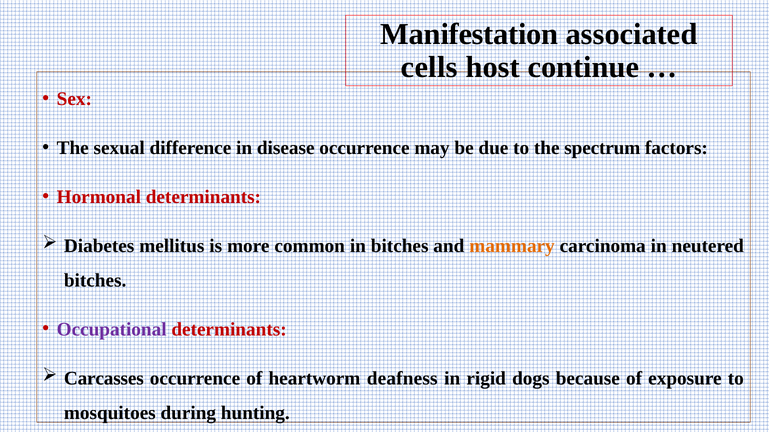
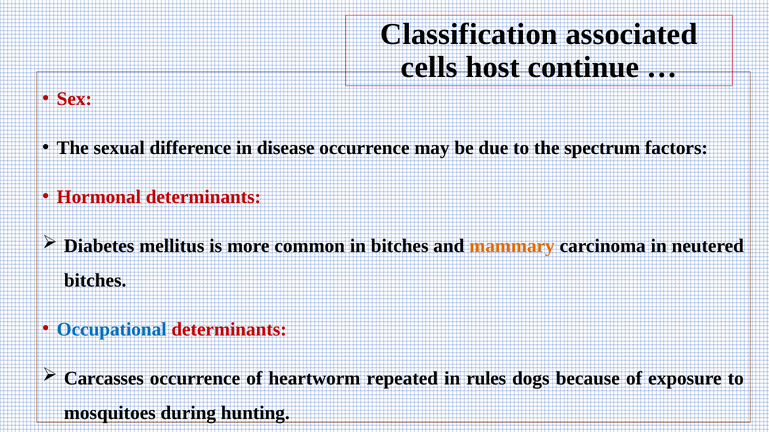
Manifestation: Manifestation -> Classification (469, 34)
Occupational colour: purple -> blue (112, 330)
deafness: deafness -> repeated (402, 379)
rigid: rigid -> rules (486, 379)
